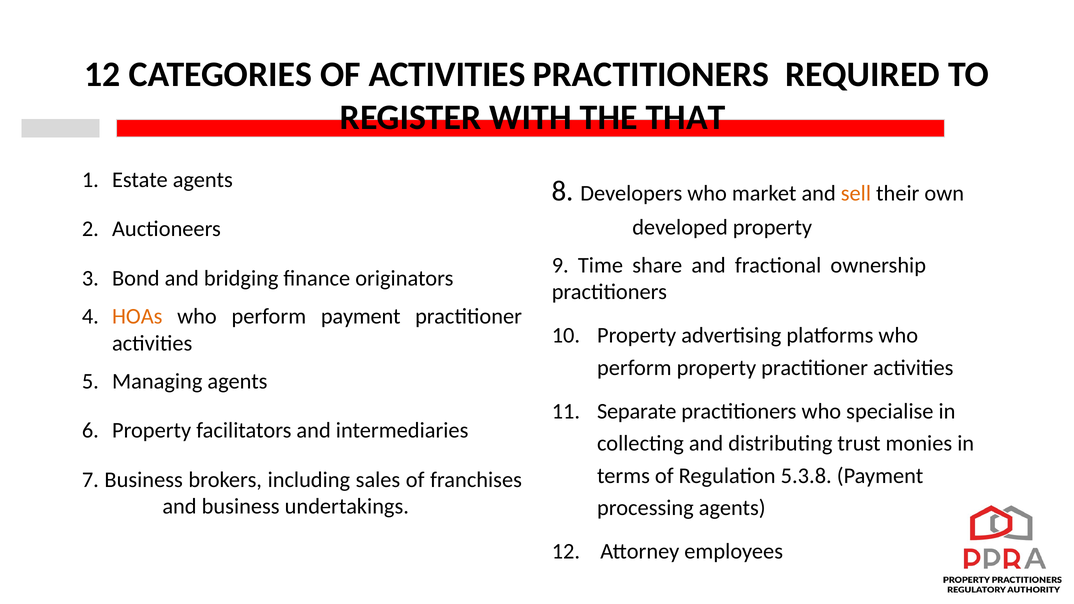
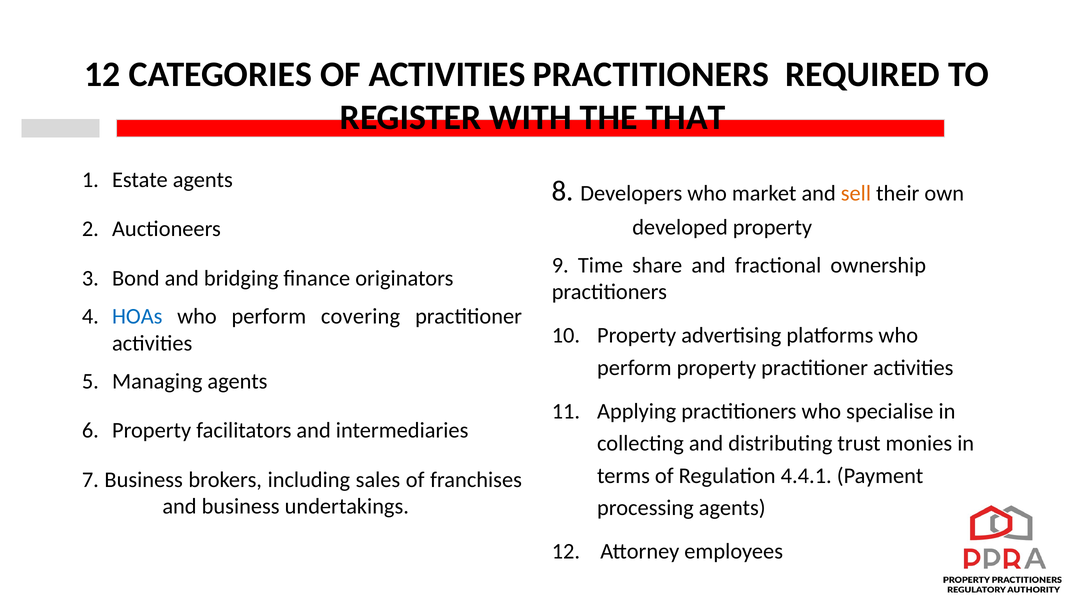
HOAs colour: orange -> blue (137, 316)
perform payment: payment -> covering (361, 316)
Separate: Separate -> Applying (637, 411)
5.3.8: 5.3.8 -> 4.4.1 (806, 476)
